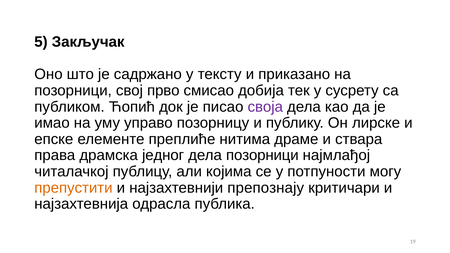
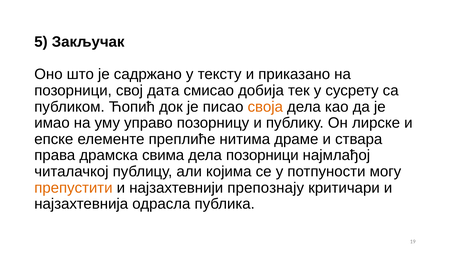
прво: прво -> дата (163, 91)
своја colour: purple -> orange (265, 107)
једног: једног -> свима (163, 155)
